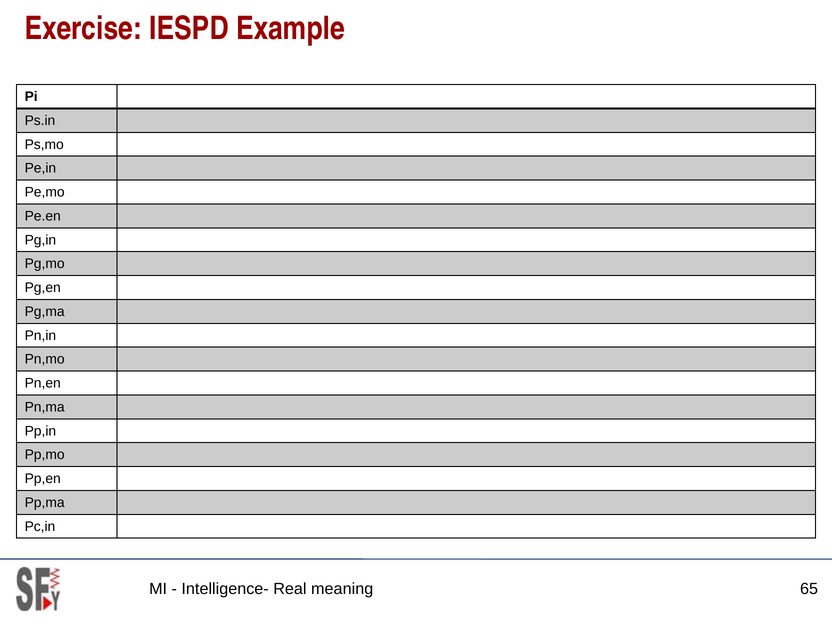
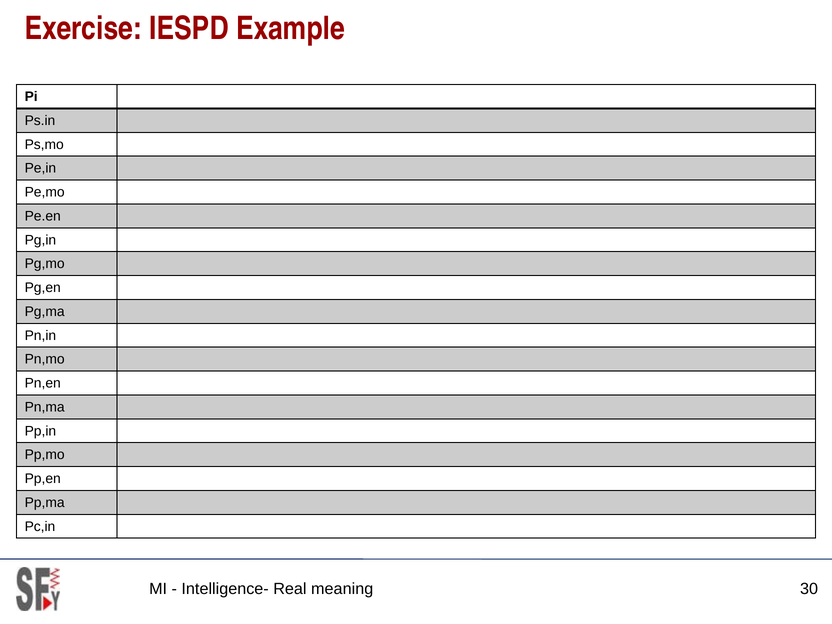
65: 65 -> 30 (809, 589)
